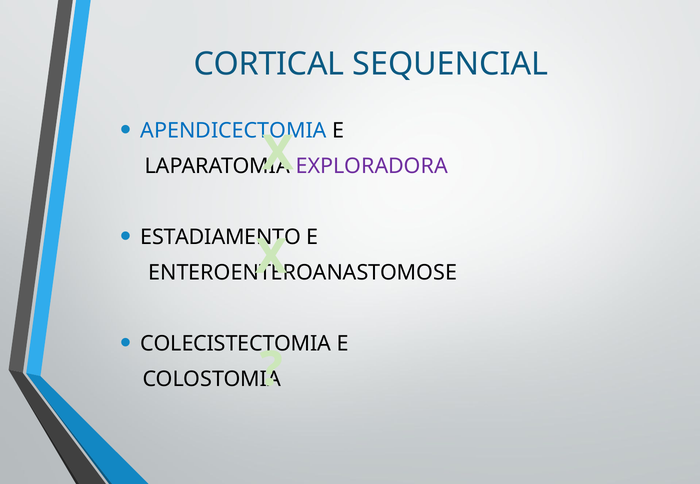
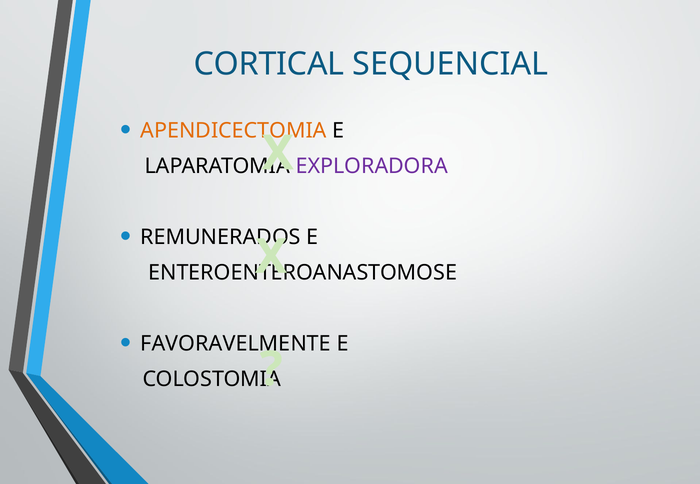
APENDICECTOMIA colour: blue -> orange (234, 131)
ESTADIAMENTO: ESTADIAMENTO -> REMUNERADOS (221, 237)
COLECISTECTOMIA: COLECISTECTOMIA -> FAVORAVELMENTE (236, 344)
